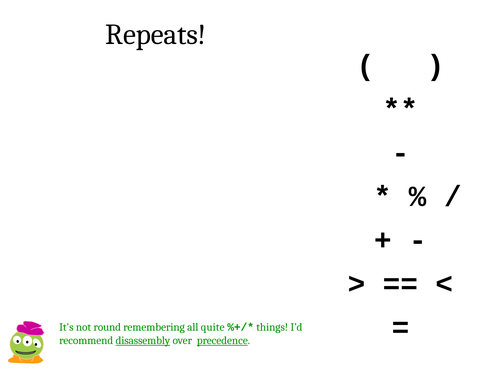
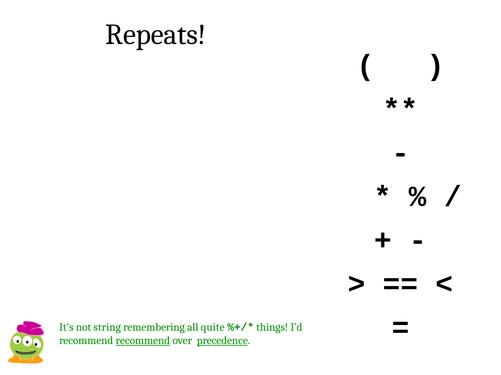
round: round -> string (107, 328)
recommend disassembly: disassembly -> recommend (143, 341)
